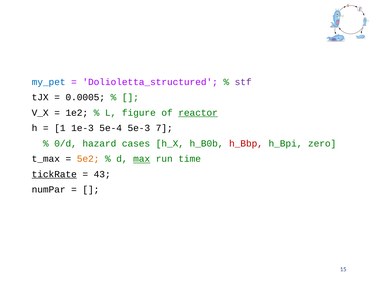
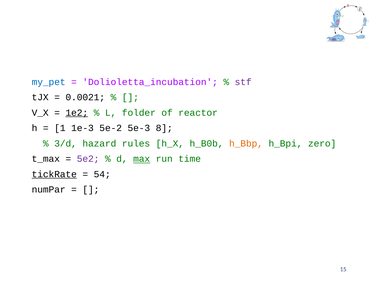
Dolioletta_structured: Dolioletta_structured -> Dolioletta_incubation (150, 82)
0.0005: 0.0005 -> 0.0021 (85, 97)
1e2 underline: none -> present (77, 113)
figure: figure -> folder (139, 113)
reactor underline: present -> none (198, 113)
5e-4: 5e-4 -> 5e-2 (111, 128)
7: 7 -> 8 (164, 128)
0/d: 0/d -> 3/d (66, 143)
cases: cases -> rules (136, 143)
h_Bbp colour: red -> orange (246, 143)
5e2 colour: orange -> purple (88, 159)
43: 43 -> 54 (102, 174)
